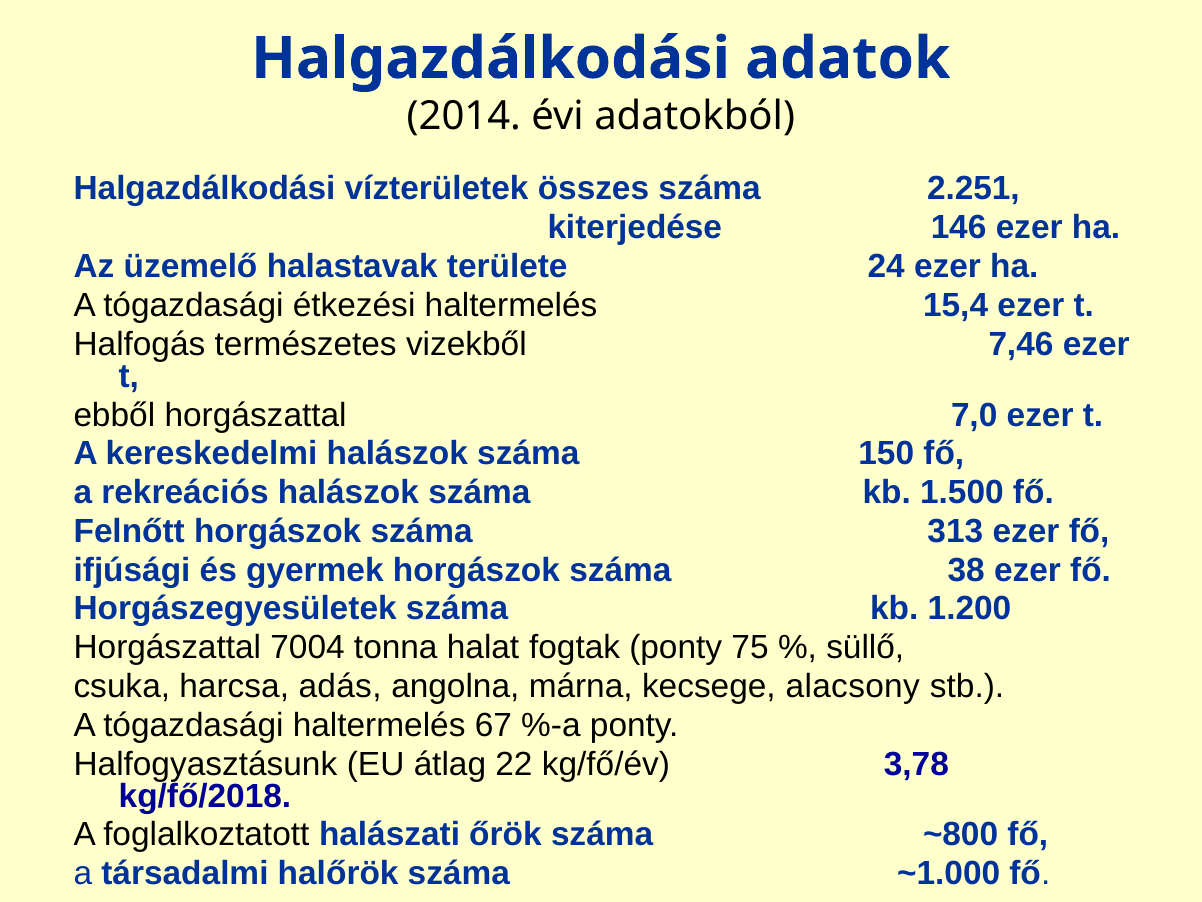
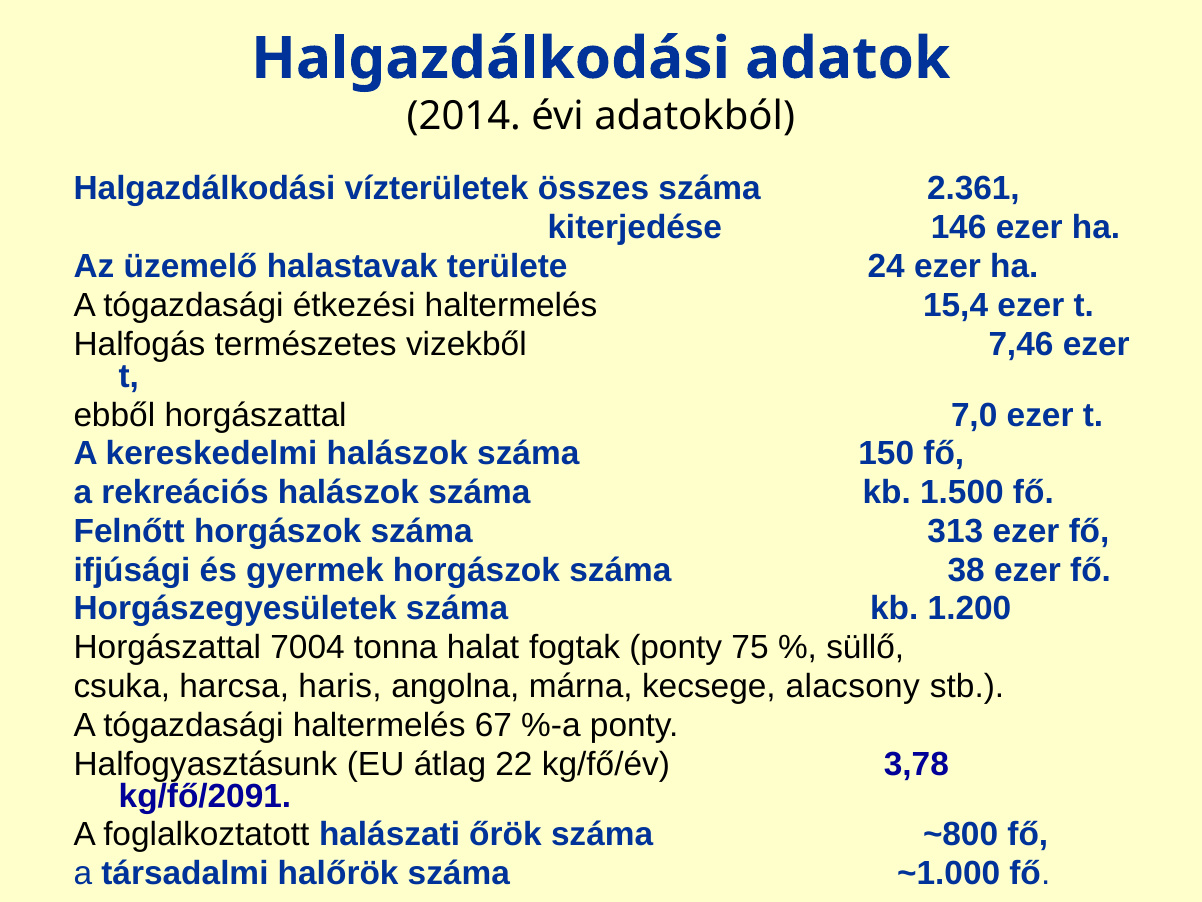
2.251: 2.251 -> 2.361 (973, 189)
adás: adás -> haris (340, 686)
kg/fő/2018: kg/fő/2018 -> kg/fő/2091 (205, 796)
